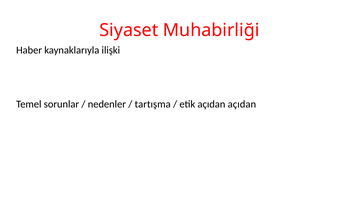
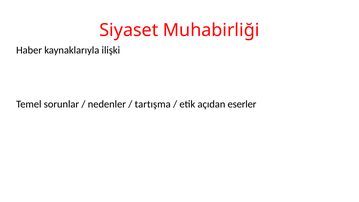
açıdan açıdan: açıdan -> eserler (242, 104)
